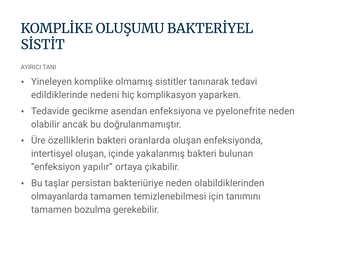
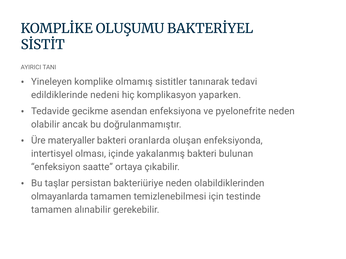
özelliklerin: özelliklerin -> materyaller (71, 141)
intertisyel oluşan: oluşan -> olması (91, 154)
yapılır: yapılır -> saatte (98, 167)
tanımını: tanımını -> testinde (243, 197)
bozulma: bozulma -> alınabilir (93, 210)
